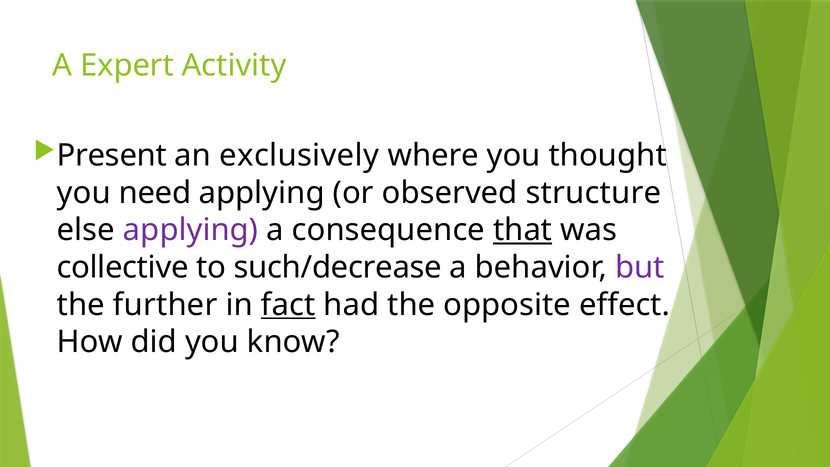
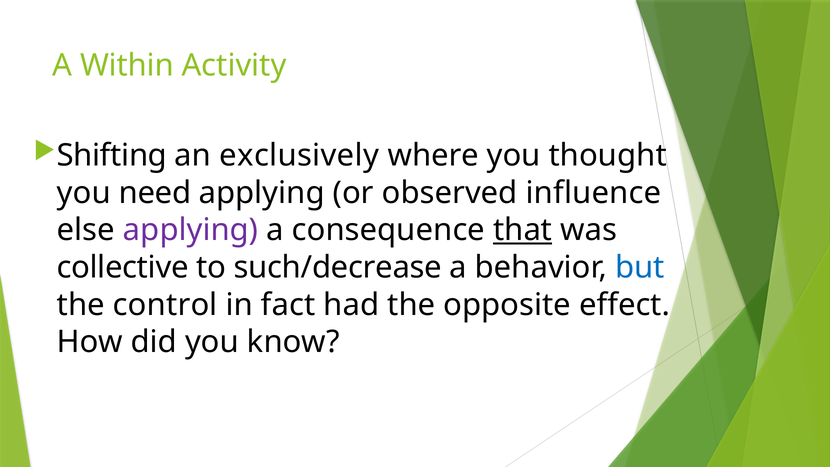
Expert: Expert -> Within (127, 65)
Present: Present -> Shifting (112, 155)
structure: structure -> influence (594, 193)
but colour: purple -> blue (640, 267)
further: further -> control (165, 305)
fact underline: present -> none (288, 305)
